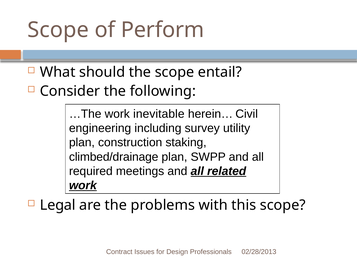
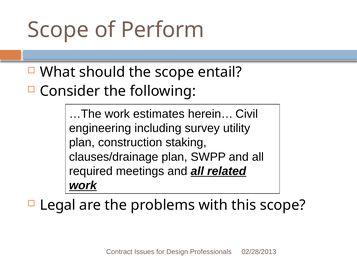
inevitable: inevitable -> estimates (159, 114)
climbed/drainage: climbed/drainage -> clauses/drainage (114, 157)
